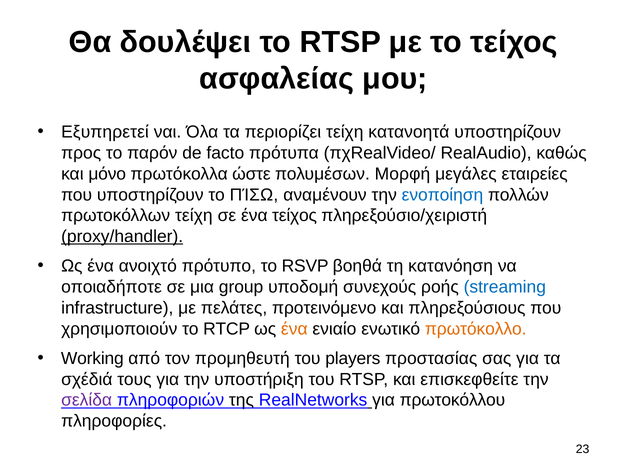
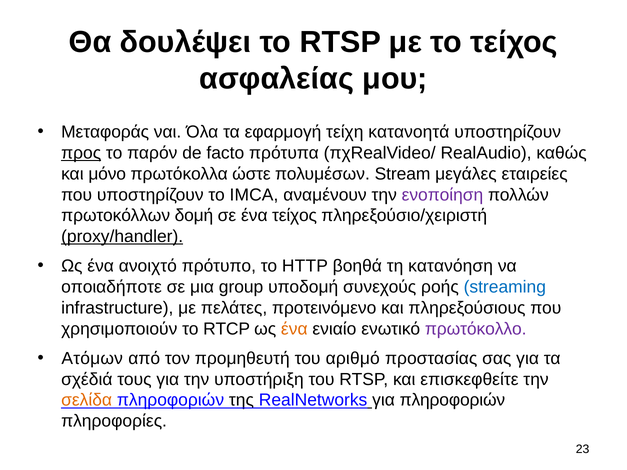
Εξυπηρετεί: Εξυπηρετεί -> Μεταφοράς (105, 132)
περιορίζει: περιορίζει -> εφαρμογή (283, 132)
προς underline: none -> present (81, 153)
Μορφή: Μορφή -> Stream (403, 174)
ΠΊΣΩ: ΠΊΣΩ -> IMCA (254, 195)
ενοποίηση colour: blue -> purple (442, 195)
πρωτοκόλλων τείχη: τείχη -> δομή (194, 216)
RSVP: RSVP -> HTTP (305, 266)
πρωτόκολλο colour: orange -> purple (476, 329)
Working: Working -> Ατόμων (92, 359)
players: players -> αριθμό (353, 359)
σελίδα colour: purple -> orange (87, 400)
για πρωτοκόλλου: πρωτοκόλλου -> πληροφοριών (452, 400)
